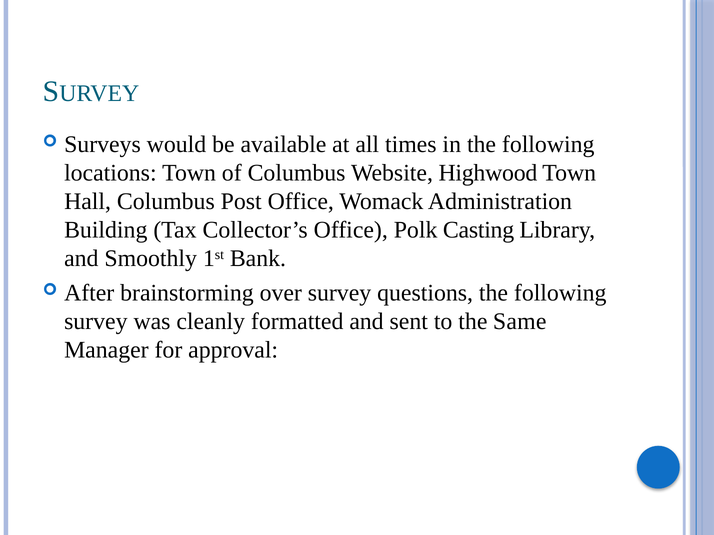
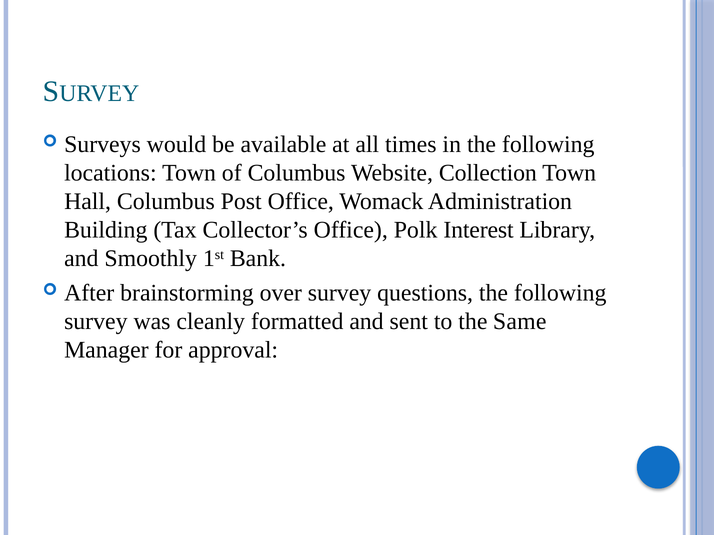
Highwood: Highwood -> Collection (488, 173)
Casting: Casting -> Interest (479, 230)
